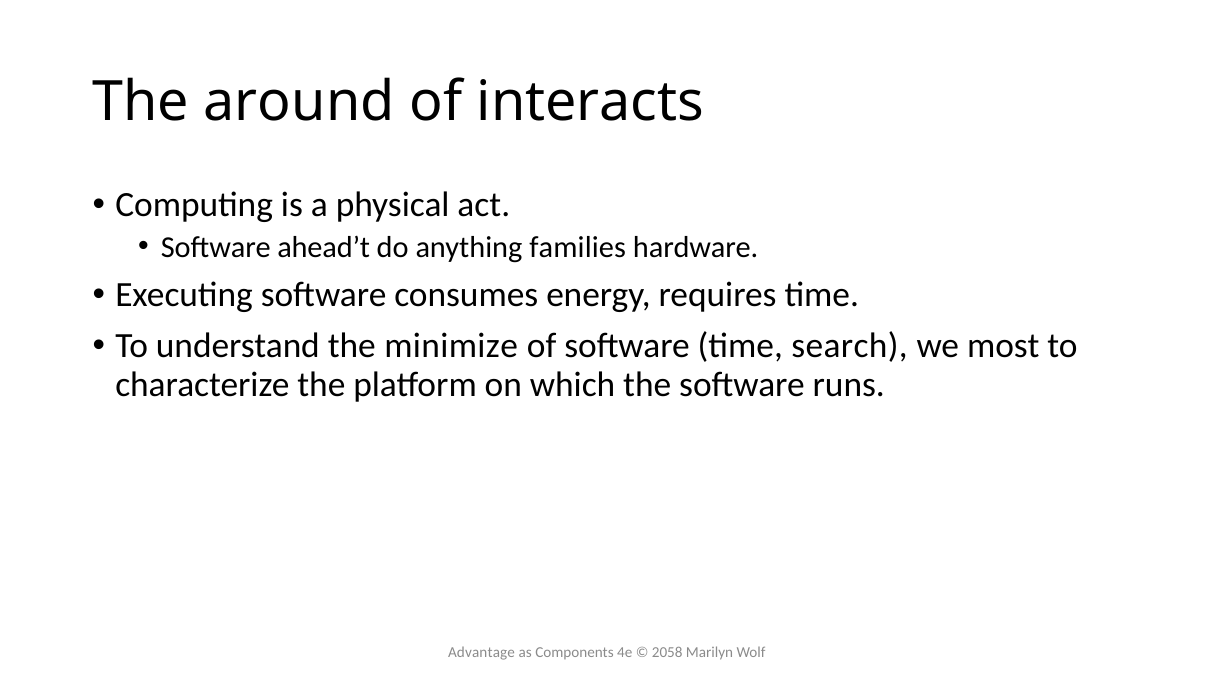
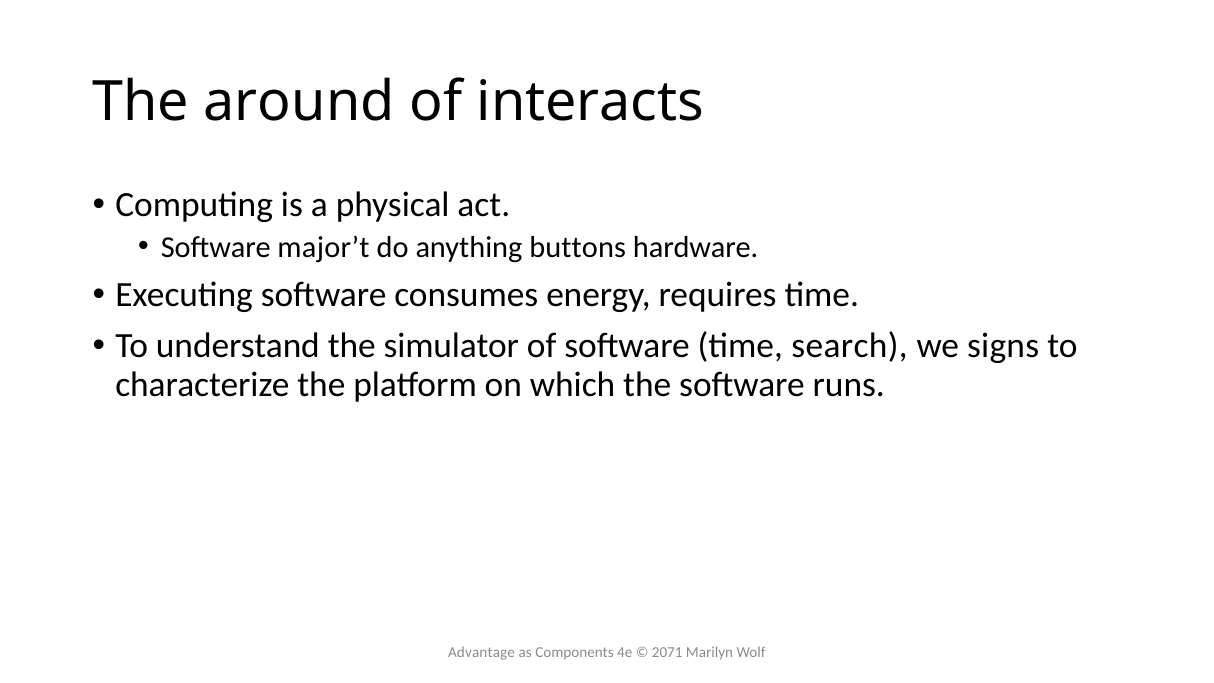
ahead’t: ahead’t -> major’t (323, 247)
families: families -> buttons (578, 247)
minimize: minimize -> simulator (451, 346)
most: most -> signs (1003, 346)
2058: 2058 -> 2071 (667, 652)
